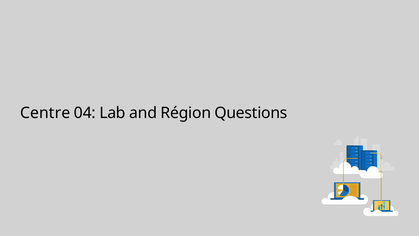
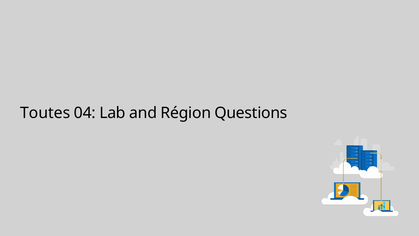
Centre: Centre -> Toutes (45, 113)
